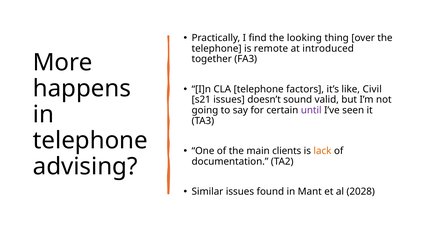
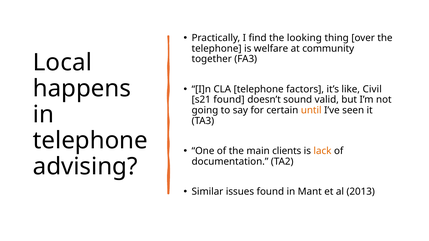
remote: remote -> welfare (271, 49)
introduced: introduced -> community (328, 49)
More: More -> Local (63, 63)
s21 issues: issues -> found (229, 100)
until colour: purple -> orange (311, 110)
2028: 2028 -> 2013 (361, 192)
